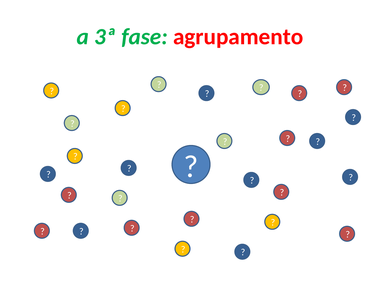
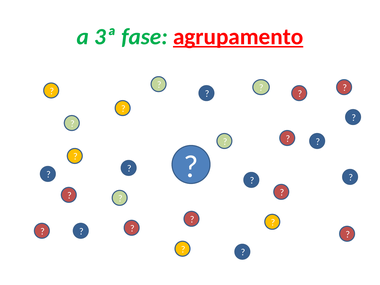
agrupamento underline: none -> present (238, 37)
